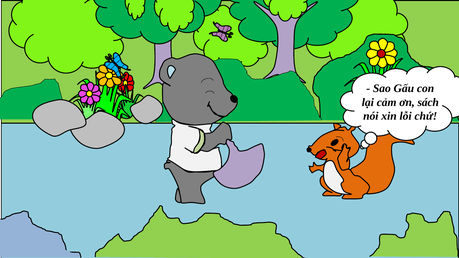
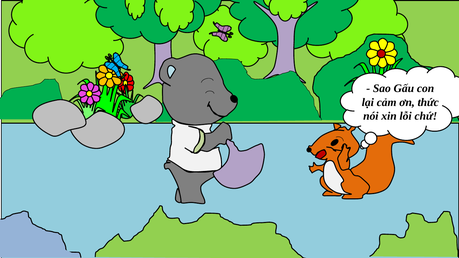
sách: sách -> thức (428, 102)
